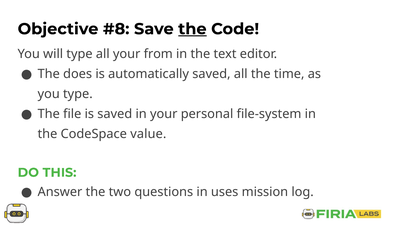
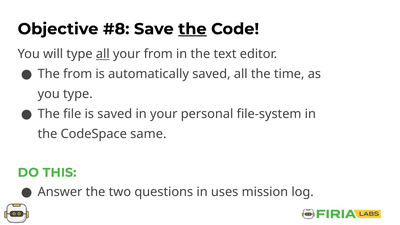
all underline: none -> present (103, 54)
The does: does -> from (78, 74)
value: value -> same (148, 134)
